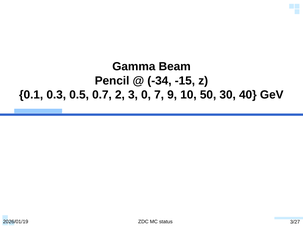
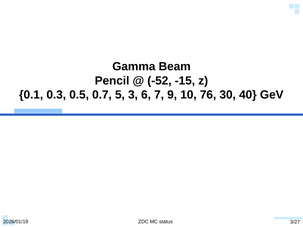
-34: -34 -> -52 (159, 81)
2: 2 -> 5 (120, 95)
0: 0 -> 6 (146, 95)
50: 50 -> 76 (208, 95)
